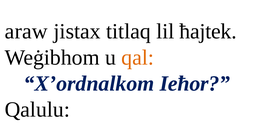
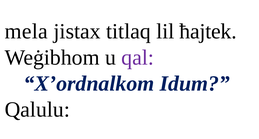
araw: araw -> mela (26, 32)
qal colour: orange -> purple (138, 58)
Ieħor: Ieħor -> Idum (195, 84)
